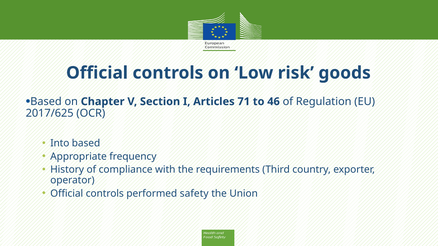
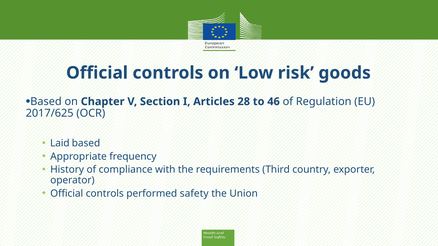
71: 71 -> 28 (244, 102)
Into: Into -> Laid (60, 144)
